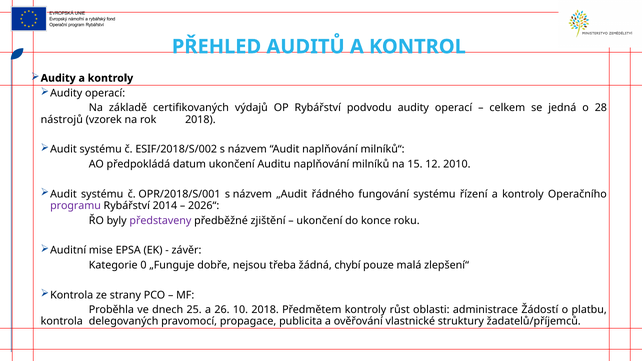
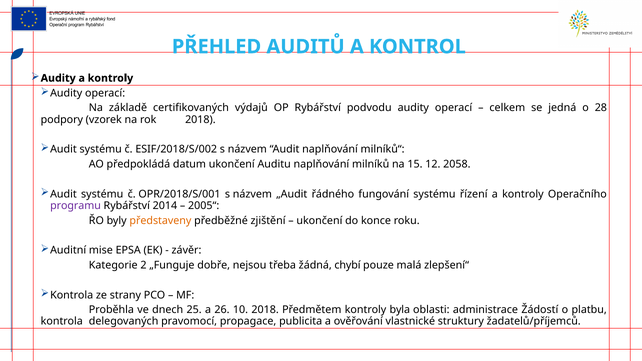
nástrojů: nástrojů -> podpory (62, 120)
2010: 2010 -> 2058 (457, 164)
2026“: 2026“ -> 2005“ (204, 206)
představeny colour: purple -> orange (160, 221)
0: 0 -> 2 (143, 265)
růst: růst -> byla (400, 310)
